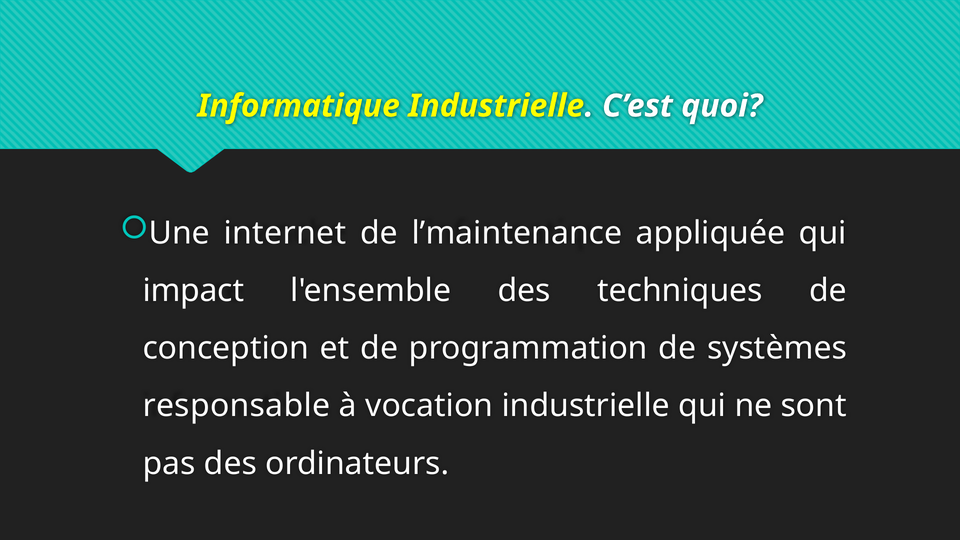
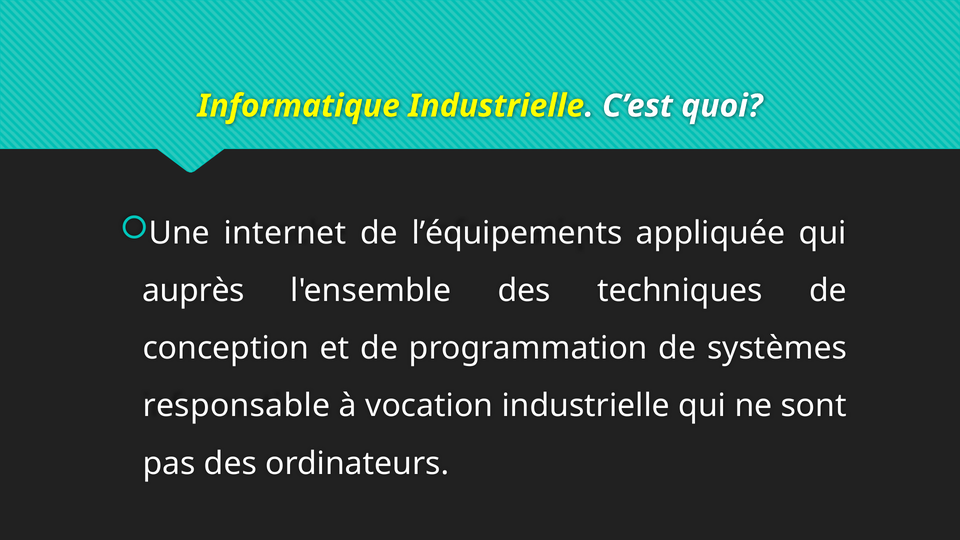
l’maintenance: l’maintenance -> l’équipements (517, 233)
impact: impact -> auprès (193, 291)
